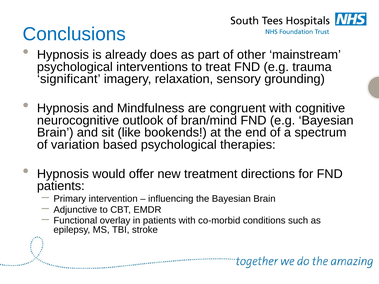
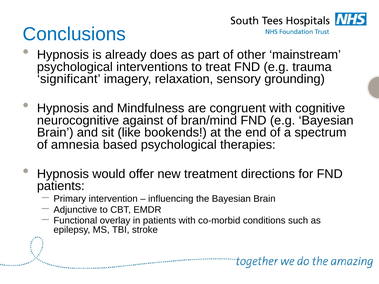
outlook: outlook -> against (143, 120)
variation: variation -> amnesia (75, 145)
